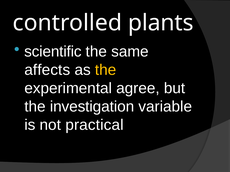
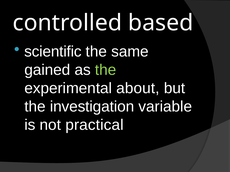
plants: plants -> based (161, 23)
affects: affects -> gained (47, 70)
the colour: yellow -> light green (106, 70)
agree: agree -> about (138, 88)
